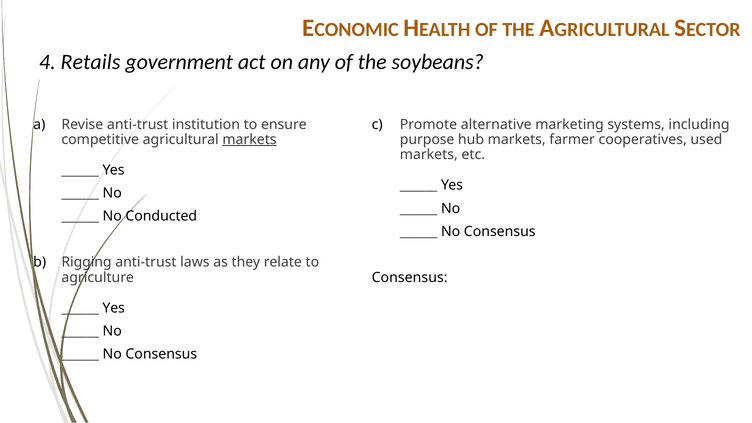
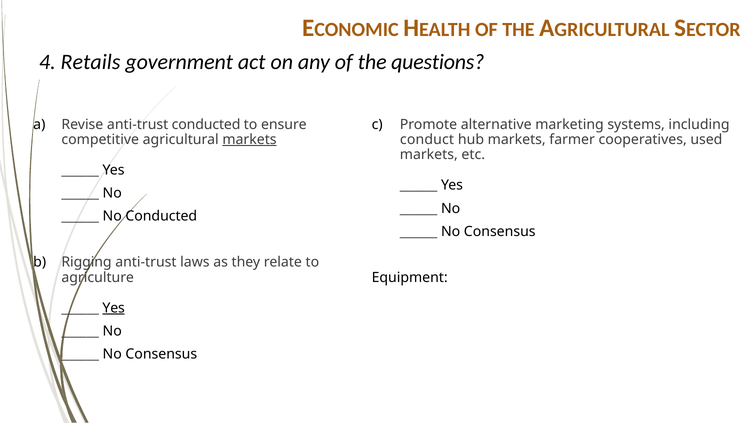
soybeans: soybeans -> questions (438, 62)
anti-trust institution: institution -> conducted (206, 124)
purpose: purpose -> conduct (427, 140)
Consensus: Consensus -> Equipment (410, 278)
Yes underline: none -> present (114, 308)
